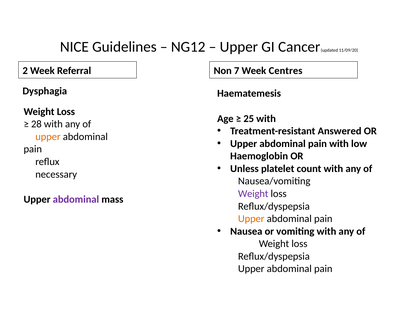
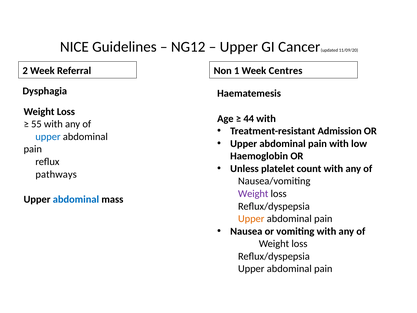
7: 7 -> 1 (237, 71)
25: 25 -> 44 (249, 118)
28: 28 -> 55 (36, 124)
Answered: Answered -> Admission (340, 131)
upper colour: orange -> blue (48, 137)
necessary: necessary -> pathways (56, 174)
abdominal colour: purple -> blue (76, 199)
